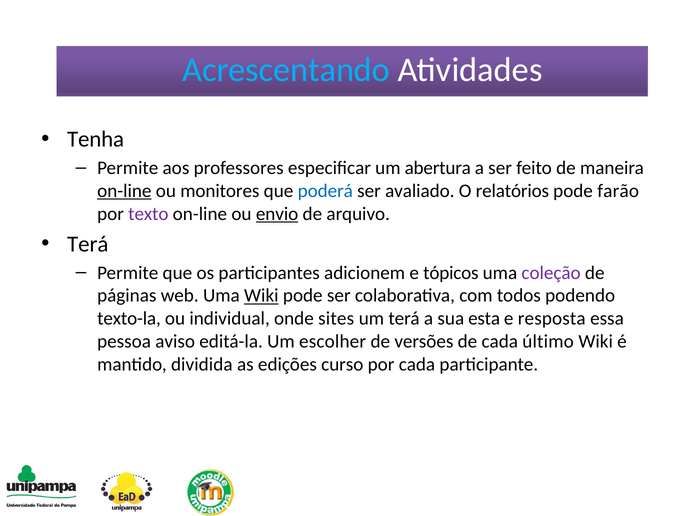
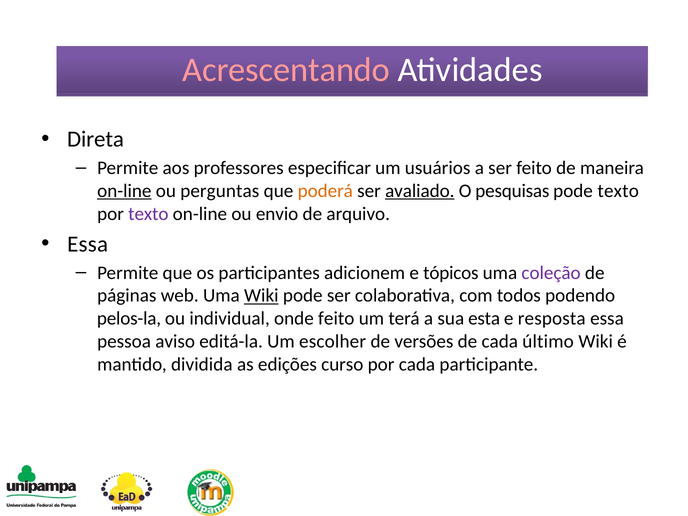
Acrescentando colour: light blue -> pink (286, 70)
Tenha: Tenha -> Direta (96, 139)
abertura: abertura -> usuários (438, 168)
monitores: monitores -> perguntas (220, 191)
poderá colour: blue -> orange (325, 191)
avaliado underline: none -> present (420, 191)
relatórios: relatórios -> pesquisas (512, 191)
pode farão: farão -> texto (618, 191)
envio underline: present -> none (277, 214)
Terá: Terá -> Essa (88, 244)
texto-la: texto-la -> pelos-la (129, 319)
onde sites: sites -> feito (336, 319)
